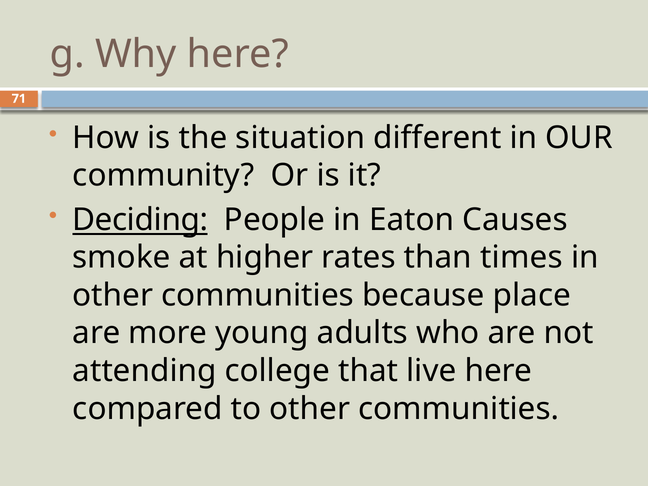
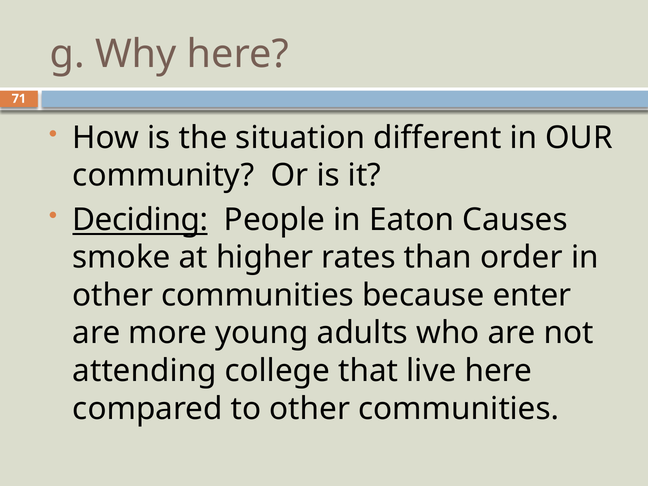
times: times -> order (521, 257)
place: place -> enter (532, 295)
